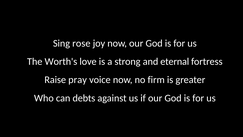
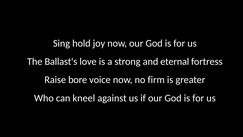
rose: rose -> hold (81, 43)
Worth's: Worth's -> Ballast's (61, 61)
pray: pray -> bore (78, 80)
debts: debts -> kneel (84, 98)
